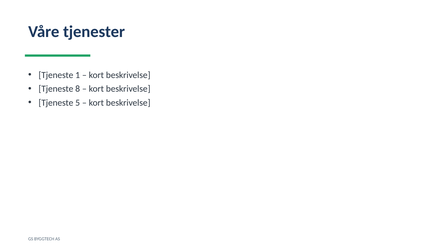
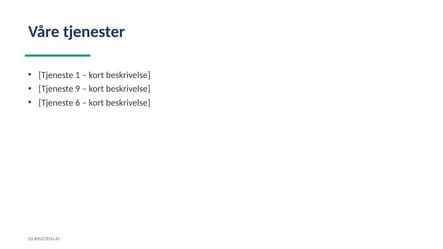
8: 8 -> 9 (78, 89)
5: 5 -> 6 (78, 103)
